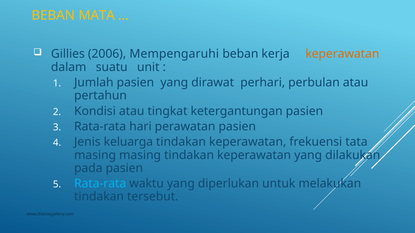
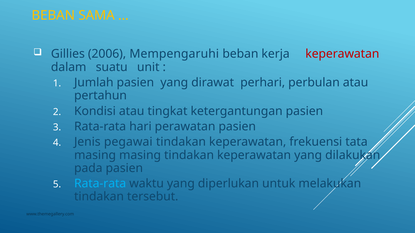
MATA: MATA -> SAMA (97, 16)
keperawatan colour: orange -> red (342, 54)
keluarga: keluarga -> pegawai (128, 142)
